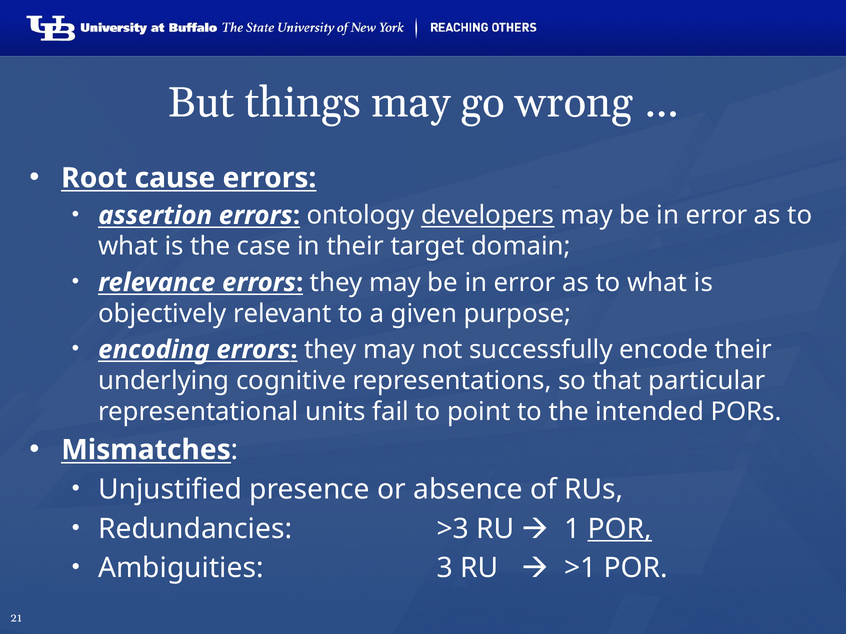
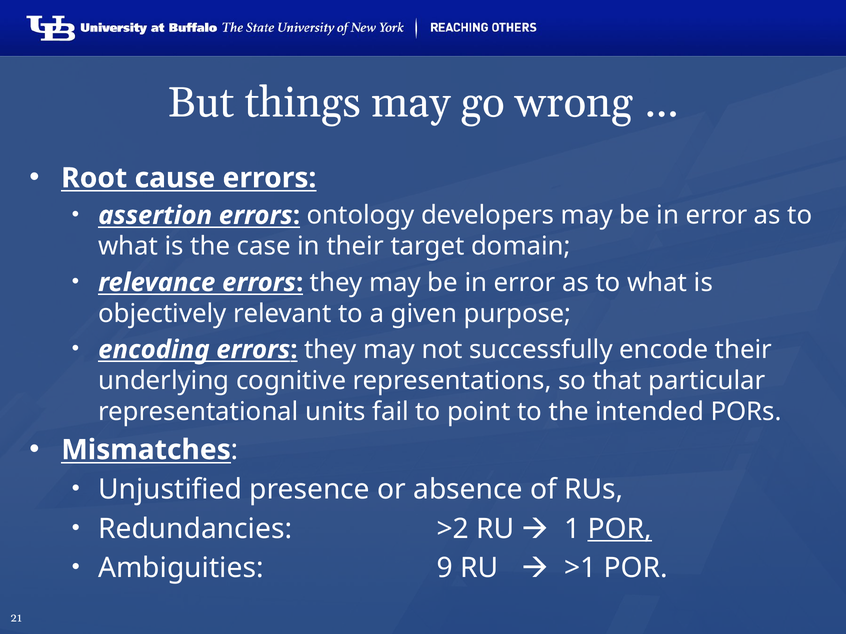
developers underline: present -> none (488, 216)
>3: >3 -> >2 (453, 529)
3: 3 -> 9 (445, 569)
